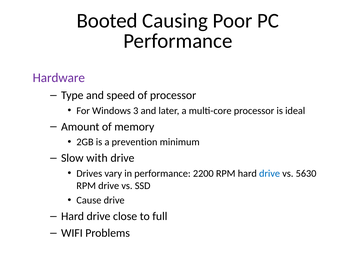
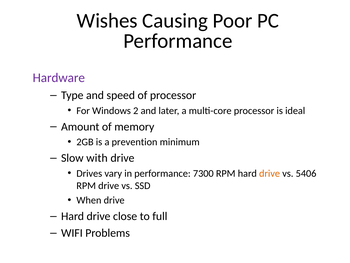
Booted: Booted -> Wishes (107, 21)
3: 3 -> 2 (136, 110)
2200: 2200 -> 7300 (203, 173)
drive colour: blue -> orange (270, 173)
5630: 5630 -> 5406 (306, 173)
Cause: Cause -> When (89, 200)
